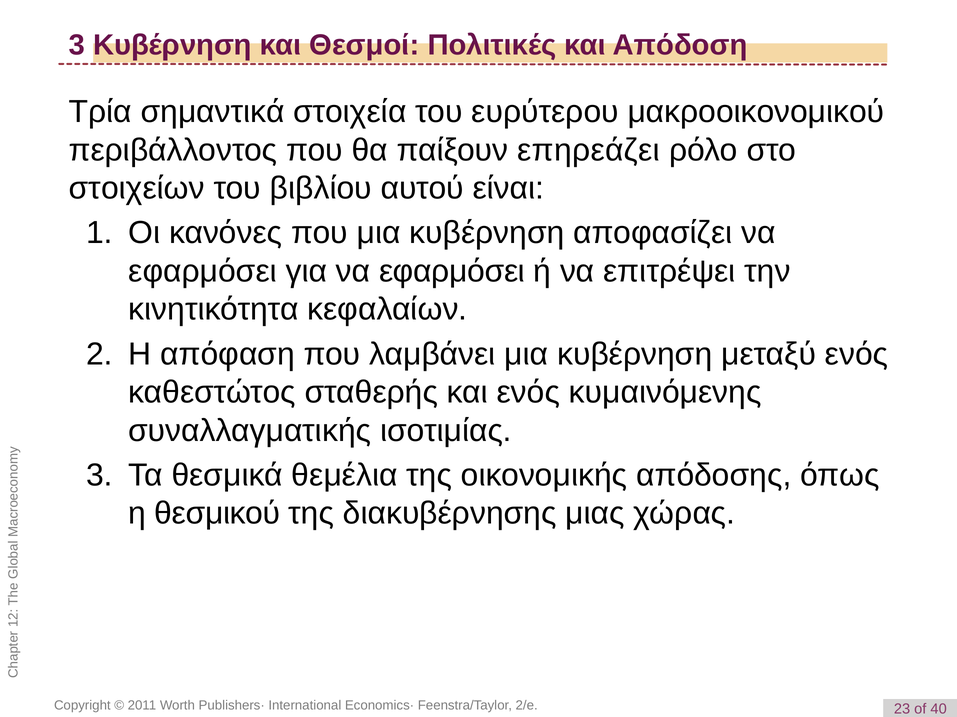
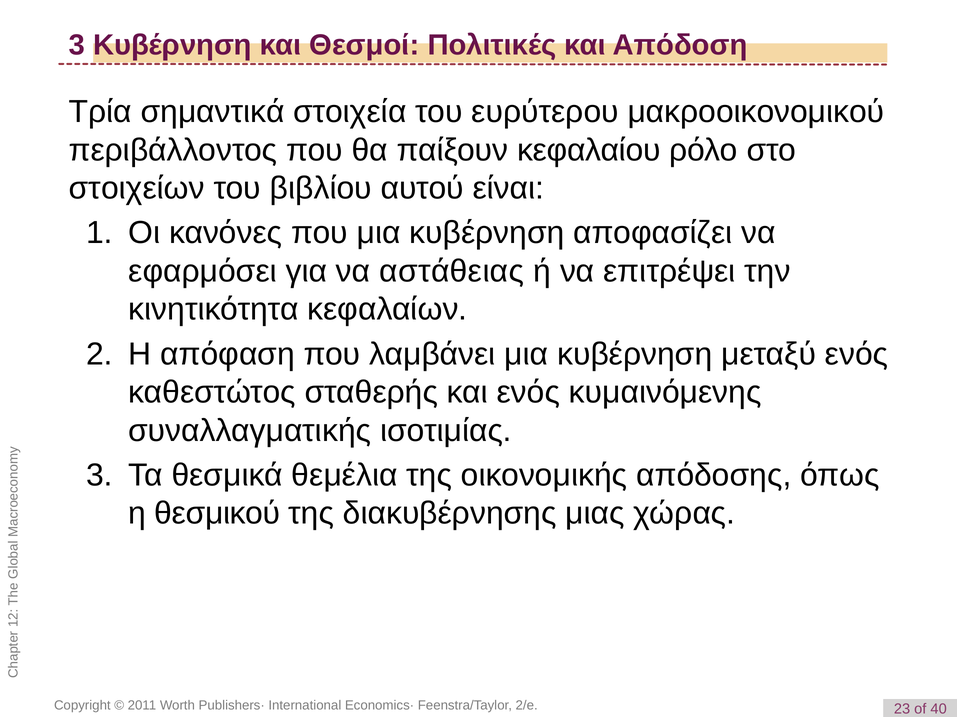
επηρεάζει: επηρεάζει -> κεφαλαίου (589, 150)
για να εφαρμόσει: εφαρμόσει -> αστάθειας (452, 271)
